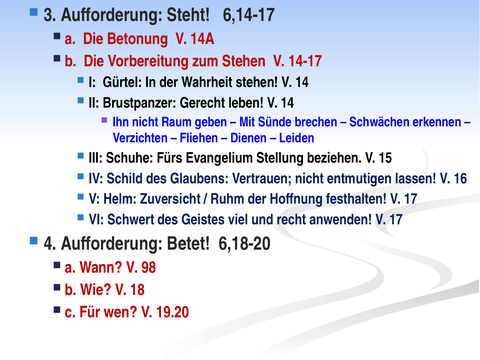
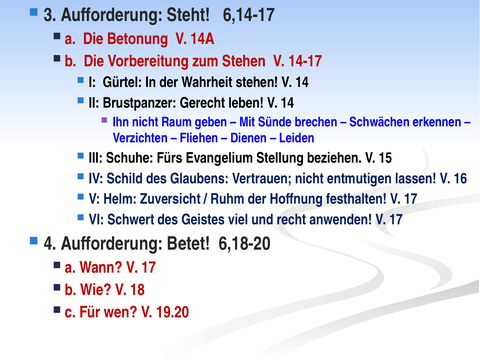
Wann V 98: 98 -> 17 (149, 267)
